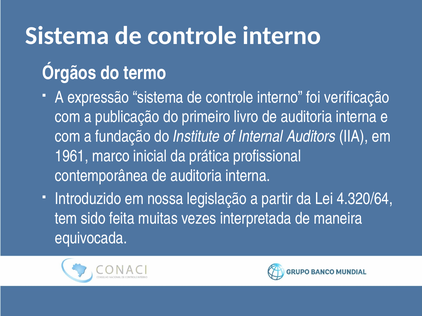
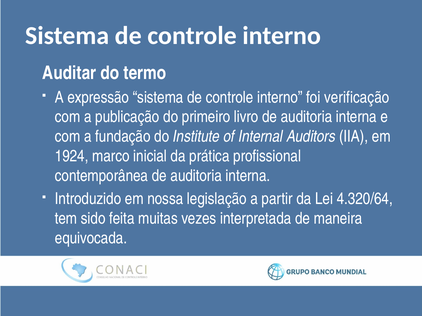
Órgãos: Órgãos -> Auditar (69, 73)
1961: 1961 -> 1924 (72, 156)
